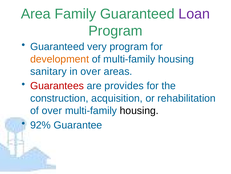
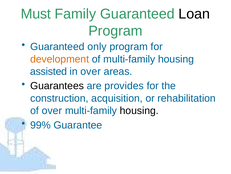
Area: Area -> Must (36, 14)
Loan colour: purple -> black (194, 14)
very: very -> only (97, 47)
sanitary: sanitary -> assisted (49, 71)
Guarantees colour: red -> black (57, 86)
92%: 92% -> 99% (40, 125)
